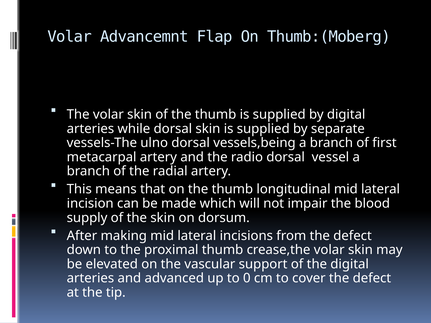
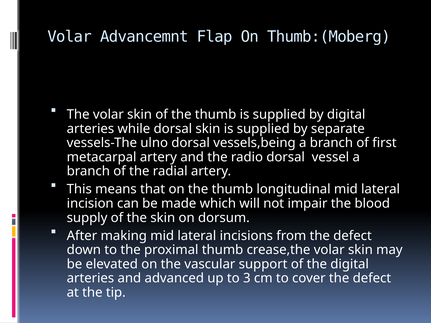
0: 0 -> 3 (247, 279)
